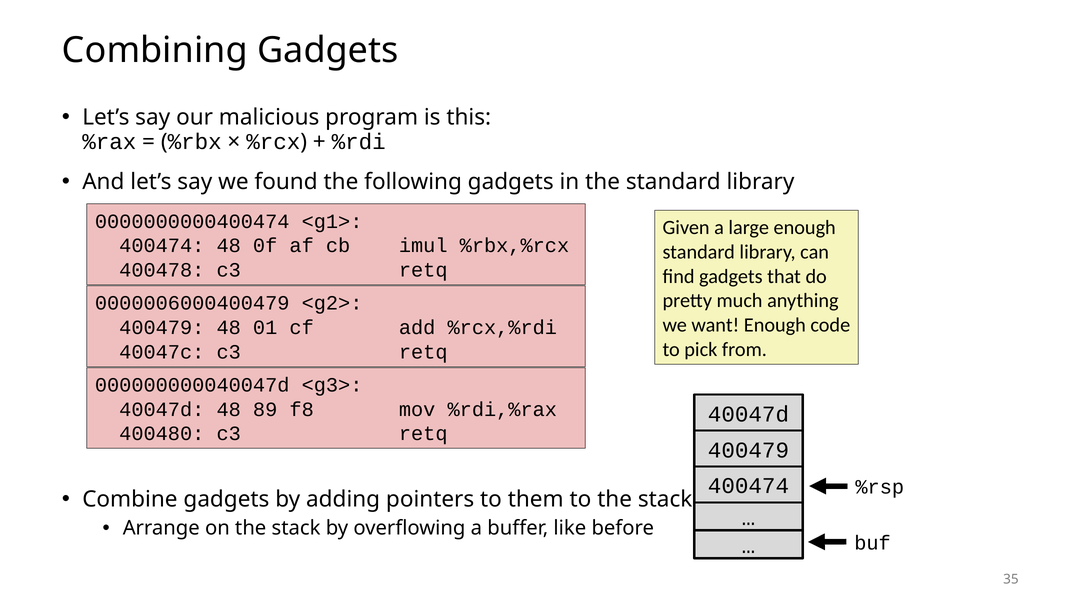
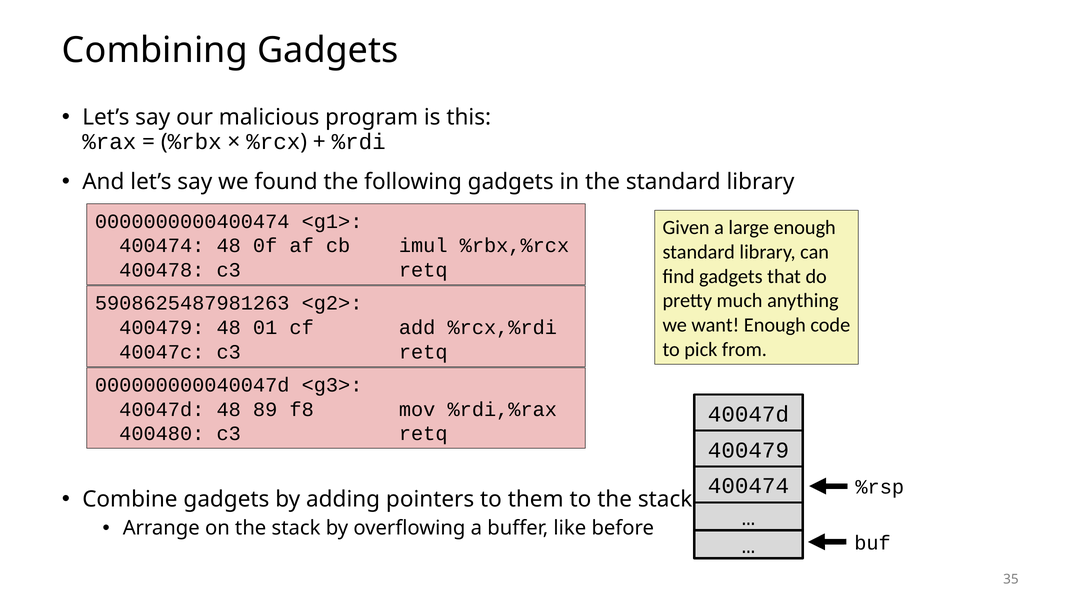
0000006000400479: 0000006000400479 -> 5908625487981263 (192, 303)
